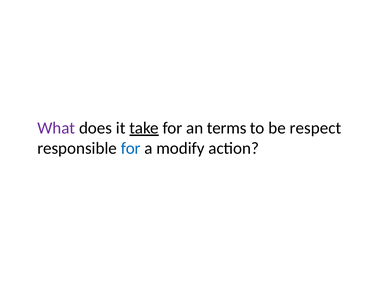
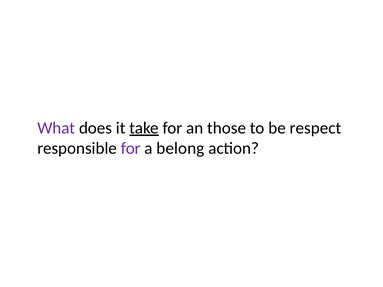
terms: terms -> those (227, 128)
for colour: blue -> purple (131, 148)
modify: modify -> belong (180, 148)
